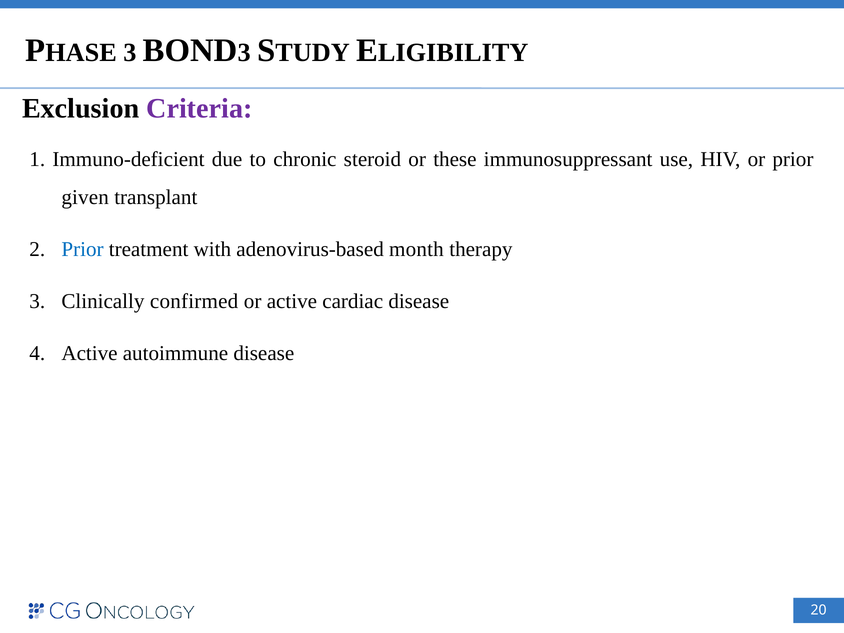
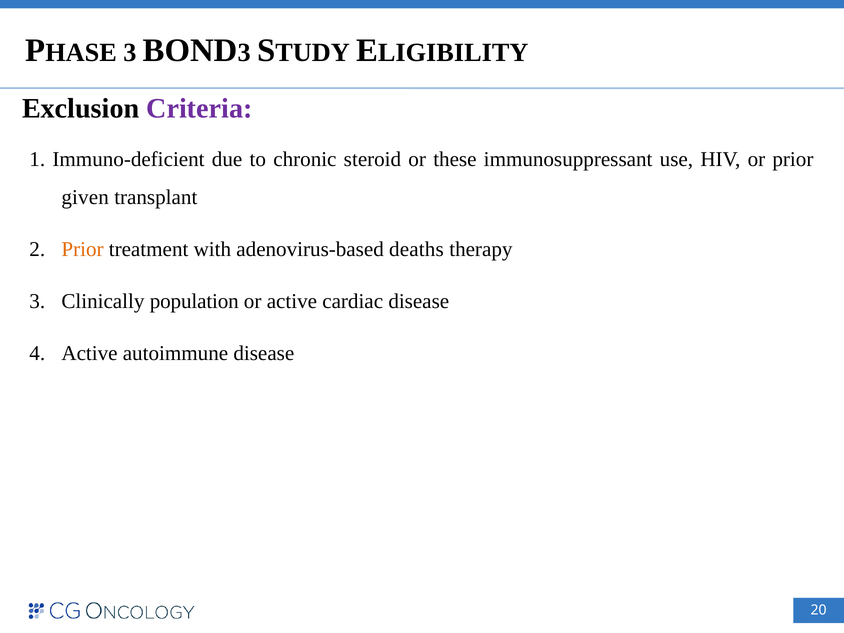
Prior colour: blue -> orange (83, 249)
month: month -> deaths (416, 249)
confirmed: confirmed -> population (194, 301)
